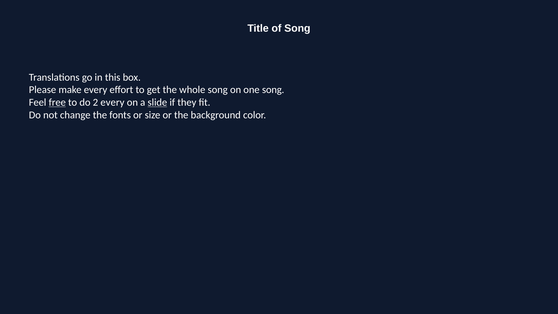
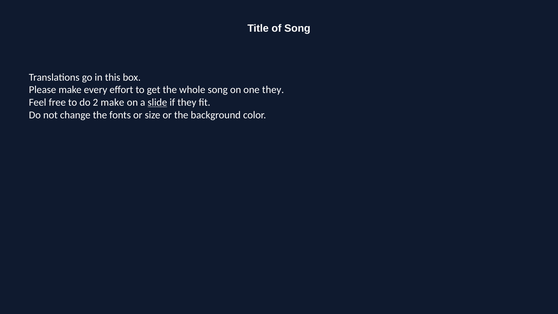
one song: song -> they (273, 90)
free underline: present -> none (57, 102)
2 every: every -> make (112, 102)
